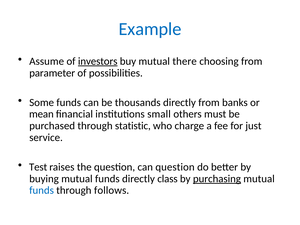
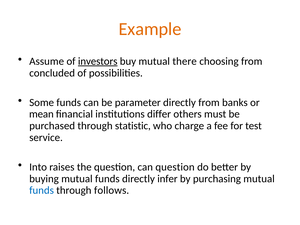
Example colour: blue -> orange (150, 29)
parameter: parameter -> concluded (52, 73)
thousands: thousands -> parameter (138, 102)
small: small -> differ (159, 114)
just: just -> test (254, 126)
Test: Test -> Into (38, 167)
class: class -> infer (167, 179)
purchasing underline: present -> none (217, 179)
